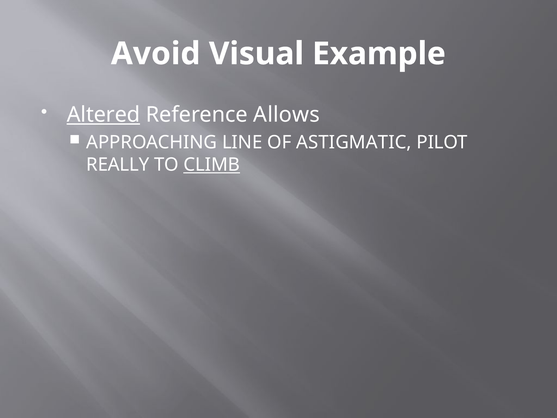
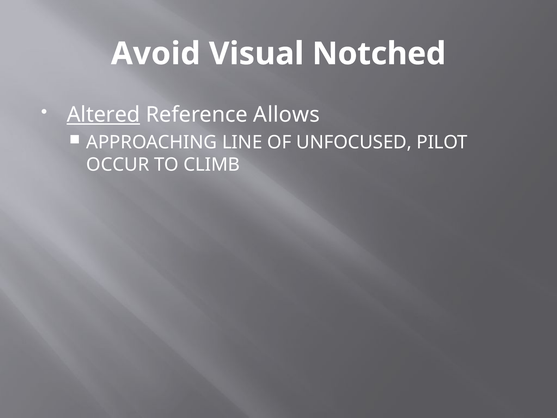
Example: Example -> Notched (379, 54)
ASTIGMATIC: ASTIGMATIC -> UNFOCUSED (354, 142)
REALLY: REALLY -> OCCUR (118, 165)
CLIMB underline: present -> none (212, 165)
